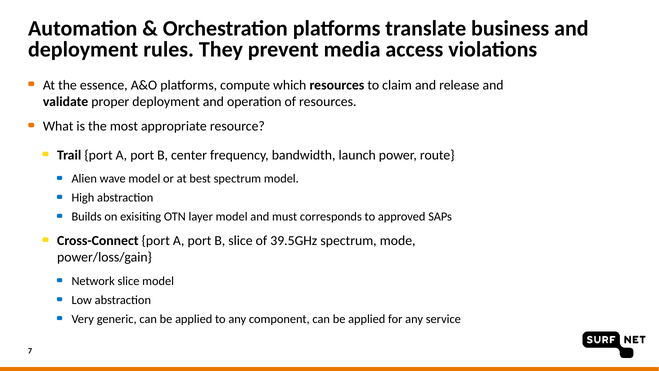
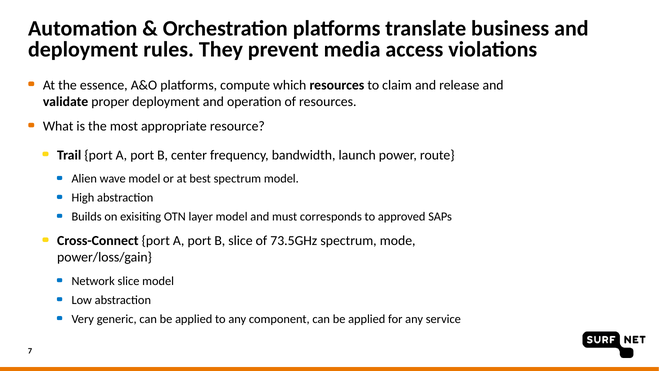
39.5GHz: 39.5GHz -> 73.5GHz (294, 241)
